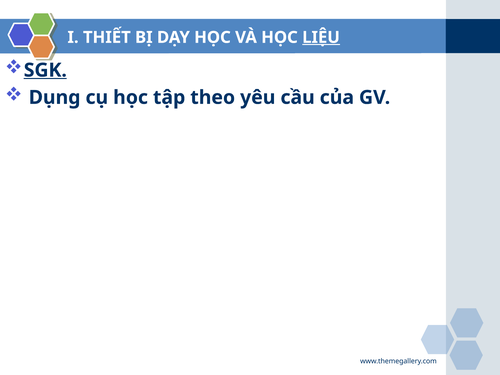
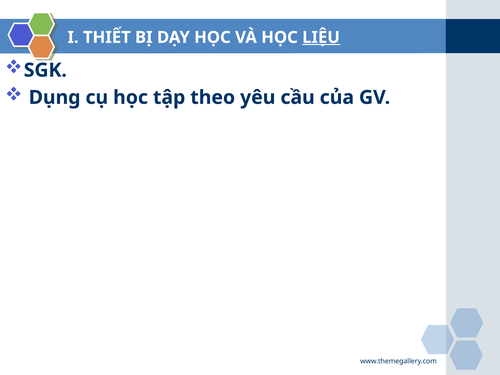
SGK underline: present -> none (45, 70)
